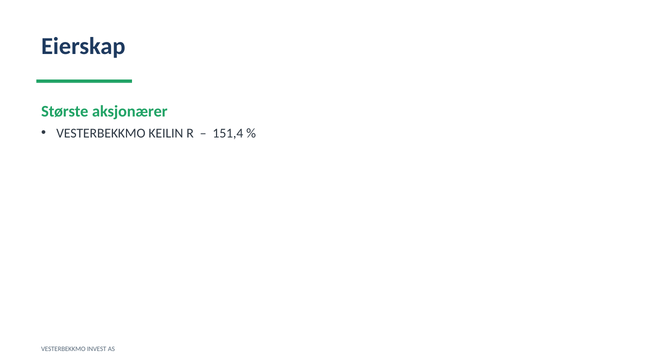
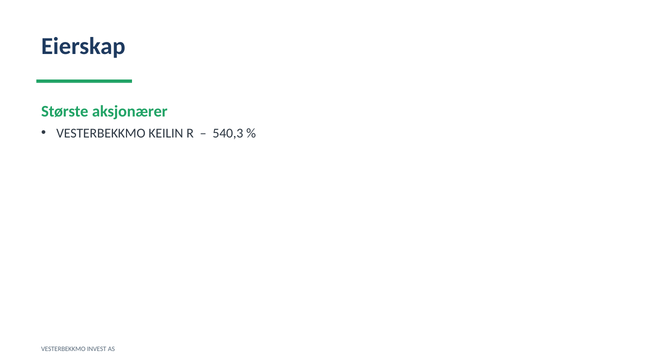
151,4: 151,4 -> 540,3 (228, 133)
